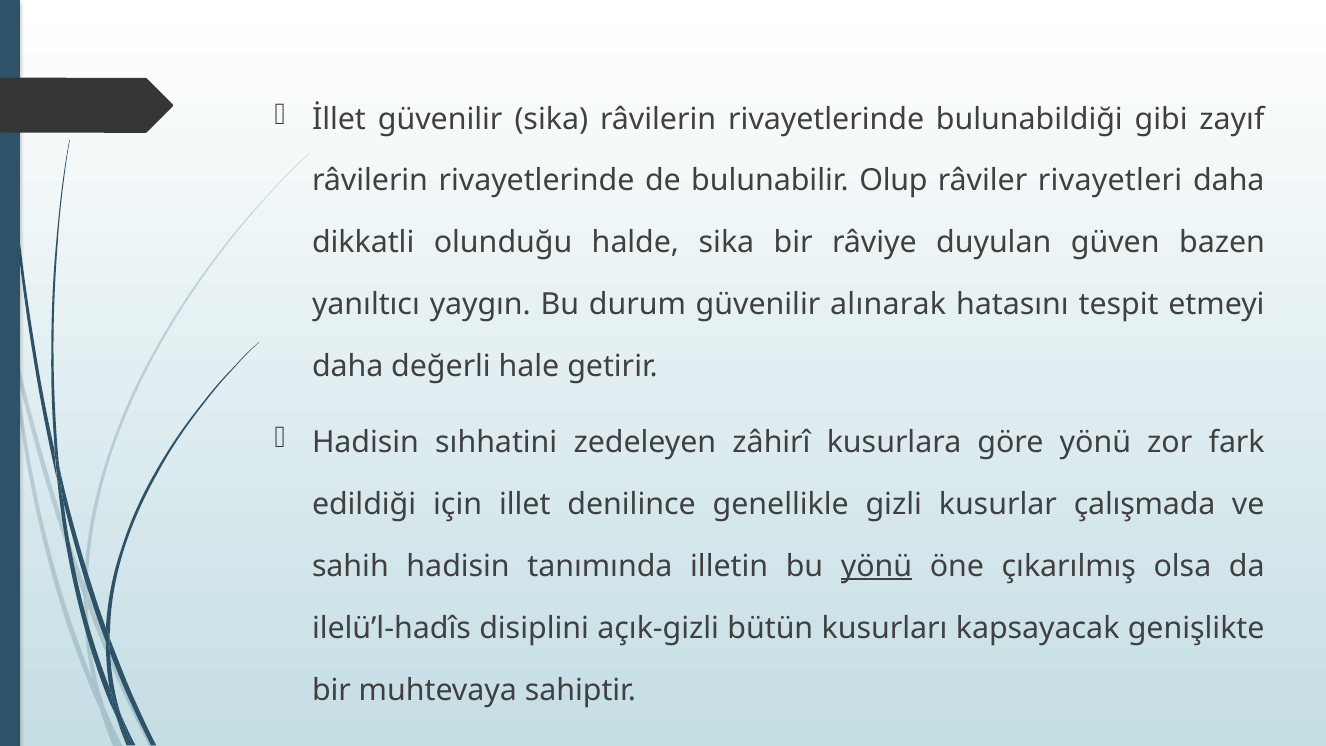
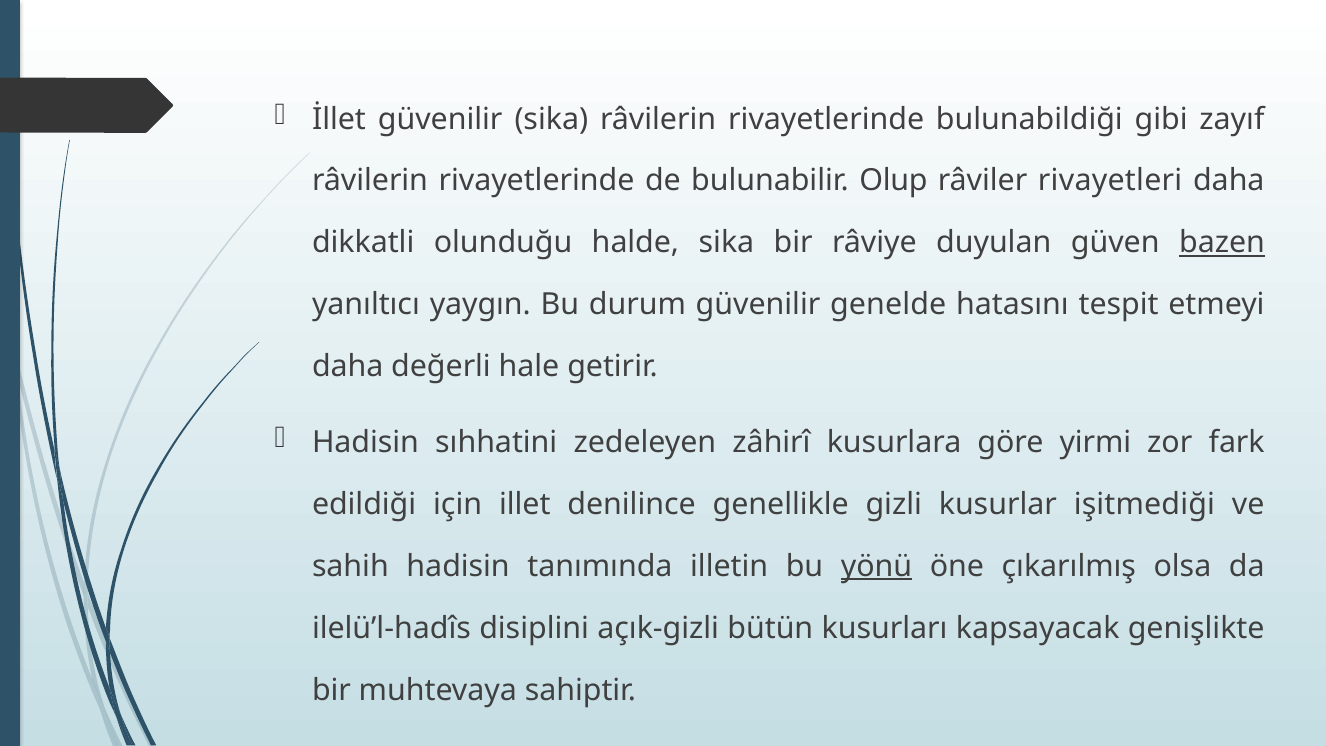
bazen underline: none -> present (1222, 243)
alınarak: alınarak -> genelde (888, 305)
göre yönü: yönü -> yirmi (1095, 442)
çalışmada: çalışmada -> işitmediği (1144, 504)
